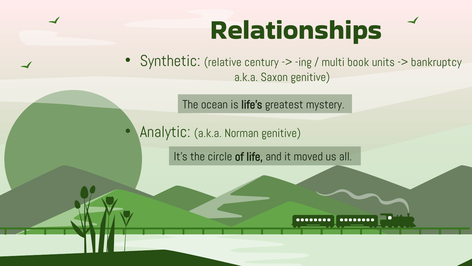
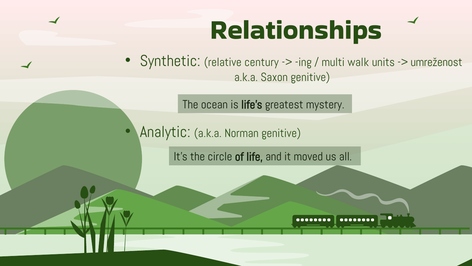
book: book -> walk (358, 62)
bankruptcy: bankruptcy -> umreženost (436, 62)
